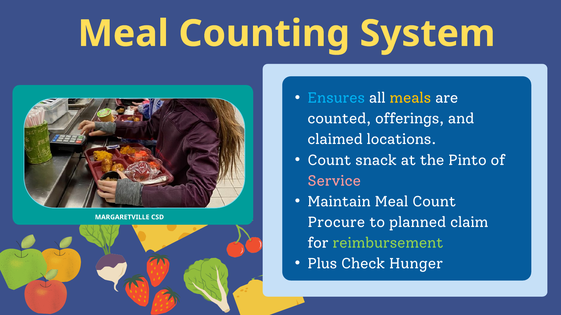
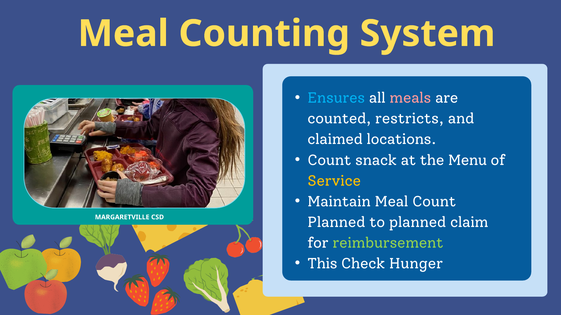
meals colour: yellow -> pink (410, 98)
offerings: offerings -> restricts (409, 119)
Pinto: Pinto -> Menu (468, 160)
Service colour: pink -> yellow (334, 181)
Procure: Procure -> Planned (336, 223)
Plus: Plus -> This (322, 264)
